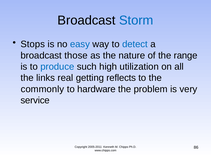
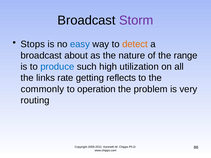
Storm colour: blue -> purple (136, 20)
detect colour: blue -> orange (135, 44)
those: those -> about (76, 56)
real: real -> rate (65, 78)
hardware: hardware -> operation (96, 89)
service: service -> routing (35, 101)
